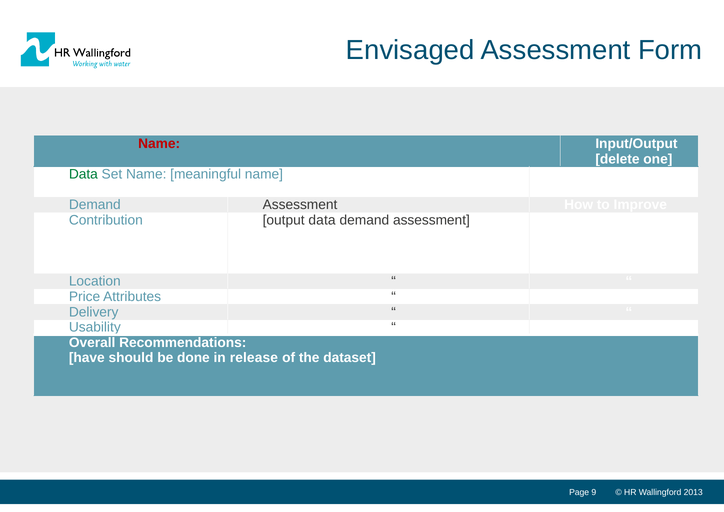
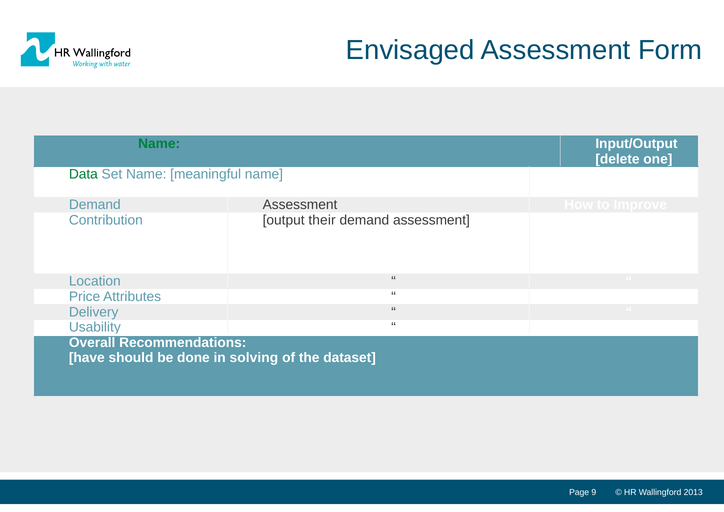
Name colour: red -> green (159, 144)
output data: data -> their (322, 220)
release: release -> solving (254, 358)
